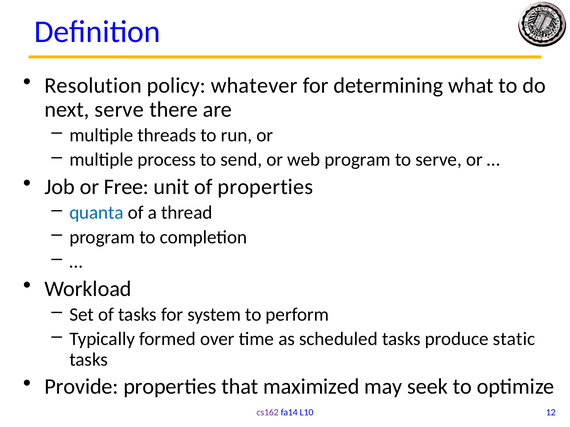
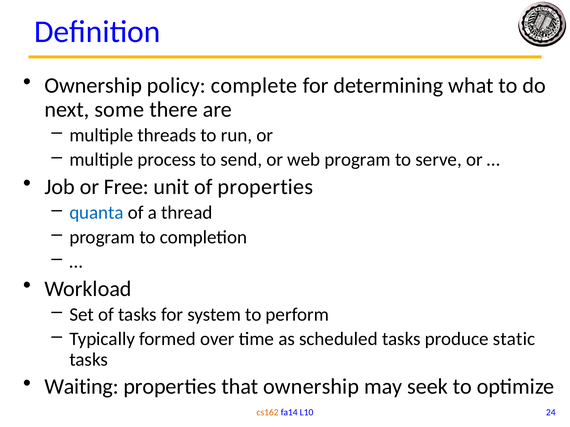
Resolution: Resolution -> Ownership (93, 86)
whatever: whatever -> complete (254, 86)
next serve: serve -> some (119, 110)
Provide: Provide -> Waiting (82, 387)
that maximized: maximized -> ownership (311, 387)
cs162 colour: purple -> orange (268, 413)
12: 12 -> 24 (551, 413)
